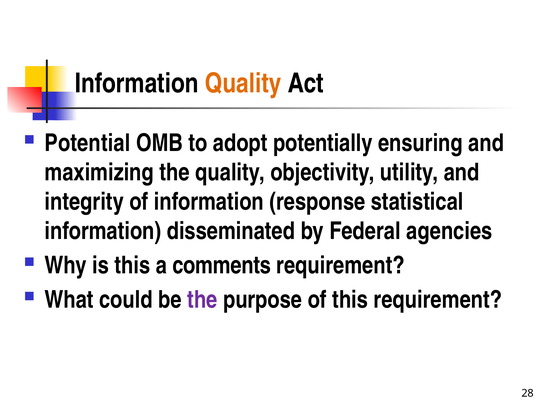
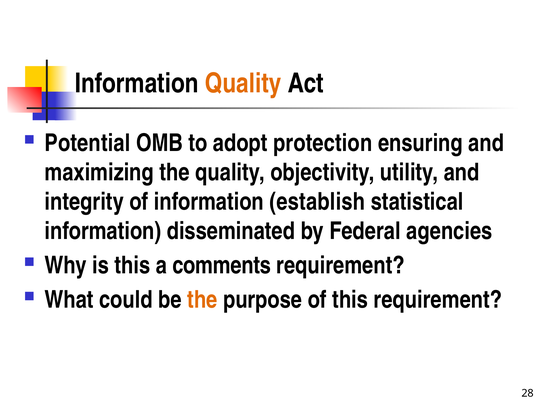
potentially: potentially -> protection (323, 143)
response: response -> establish (317, 202)
the colour: purple -> orange (202, 300)
